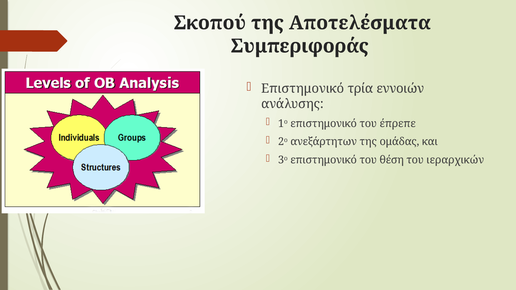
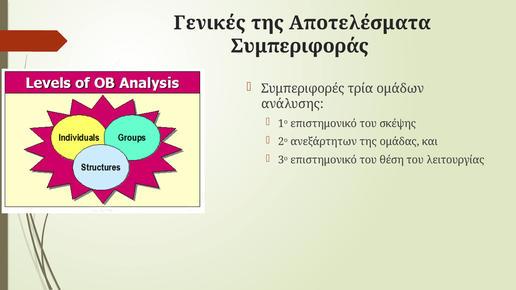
Σκοπού: Σκοπού -> Γενικές (210, 23)
Επιστημονικό: Επιστημονικό -> Συμπεριφορές (303, 89)
εννοιών: εννοιών -> ομάδων (400, 89)
έπρεπε: έπρεπε -> σκέψης (398, 124)
ιεραρχικών: ιεραρχικών -> λειτουργίας (455, 160)
